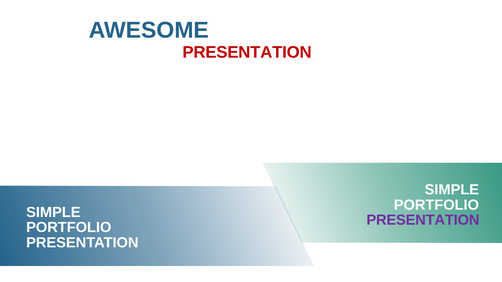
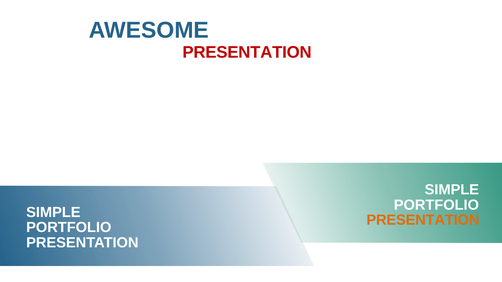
PRESENTATION colour: purple -> orange (423, 220)
